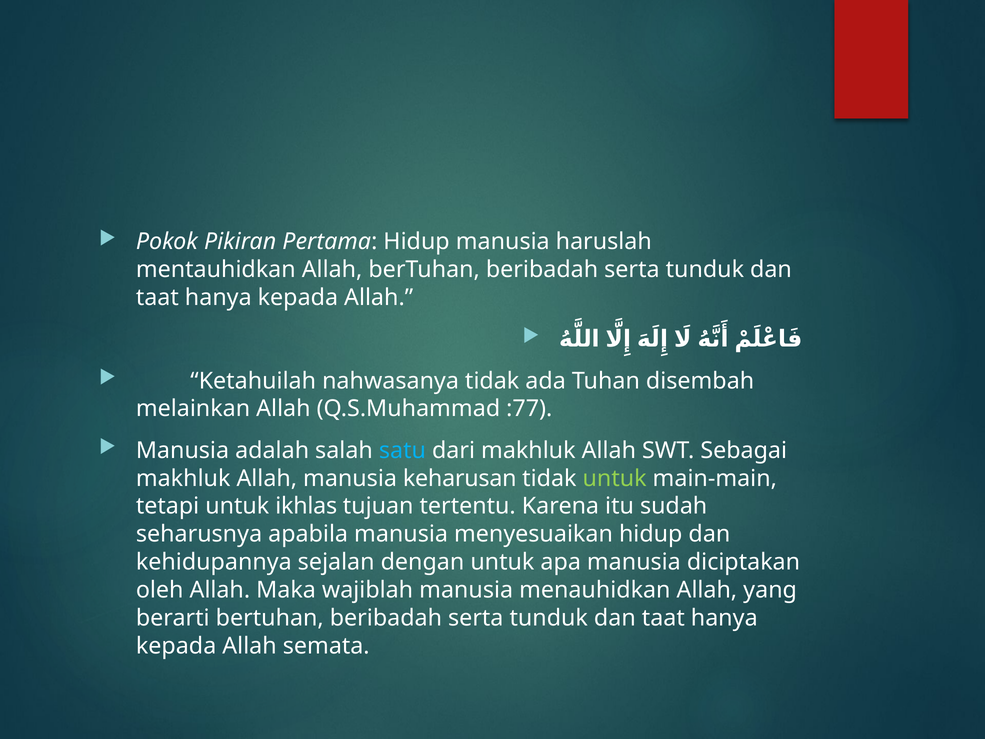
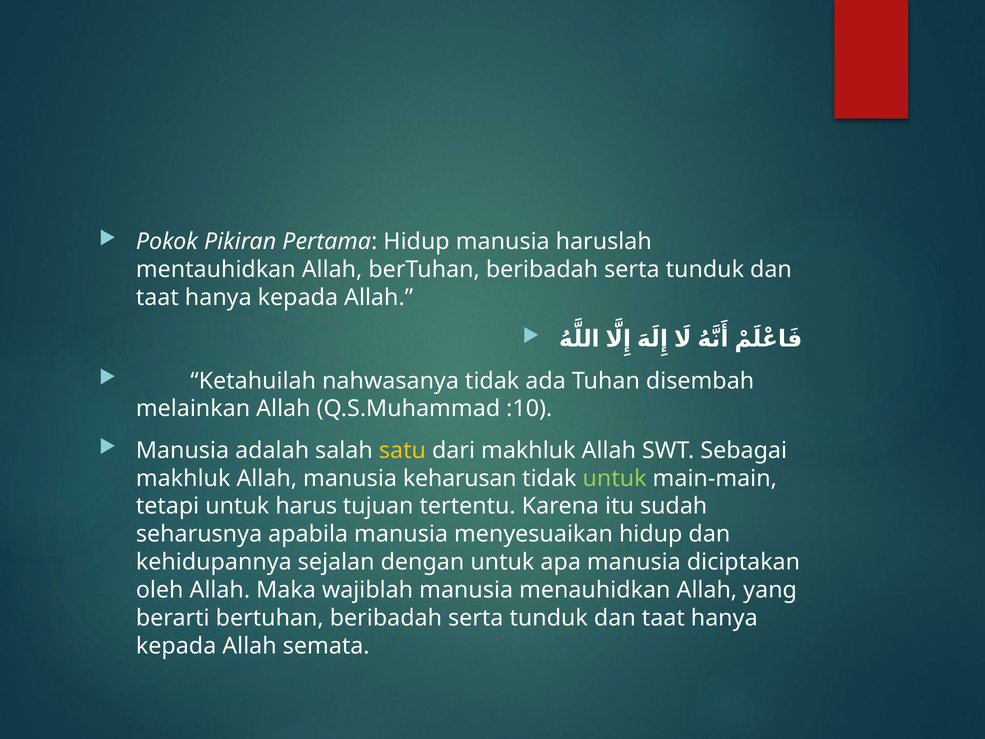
:77: :77 -> :10 (529, 409)
satu colour: light blue -> yellow (402, 450)
ikhlas: ikhlas -> harus (306, 506)
